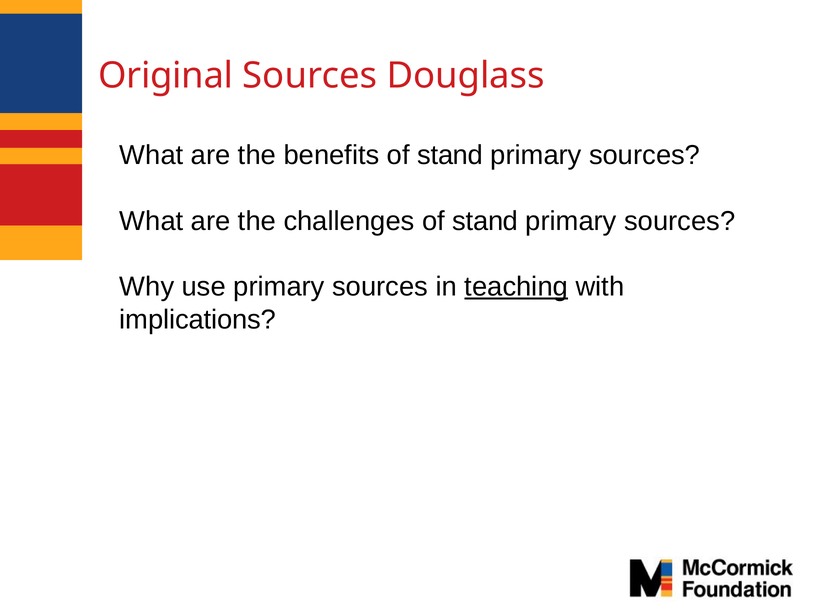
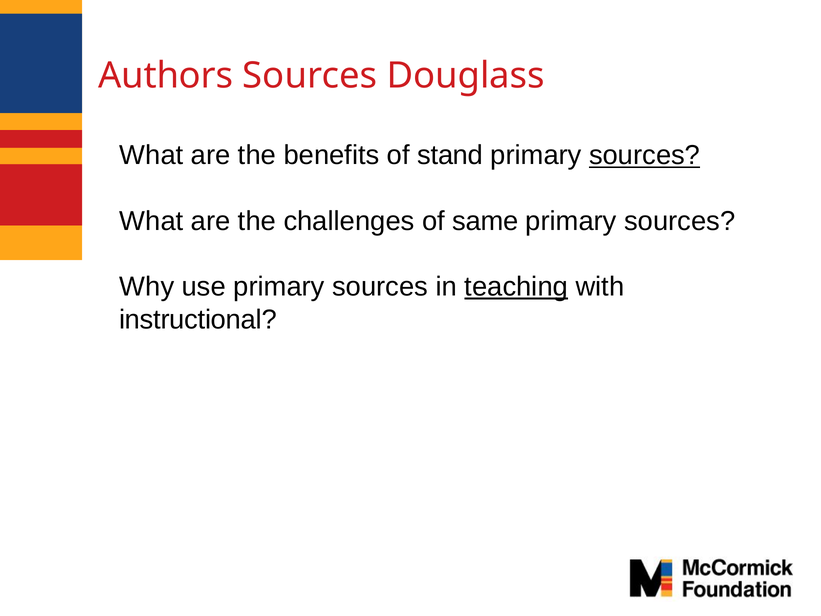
Original: Original -> Authors (166, 76)
sources underline: none -> present (645, 155)
challenges of stand: stand -> same (485, 221)
implications: implications -> instructional (198, 319)
